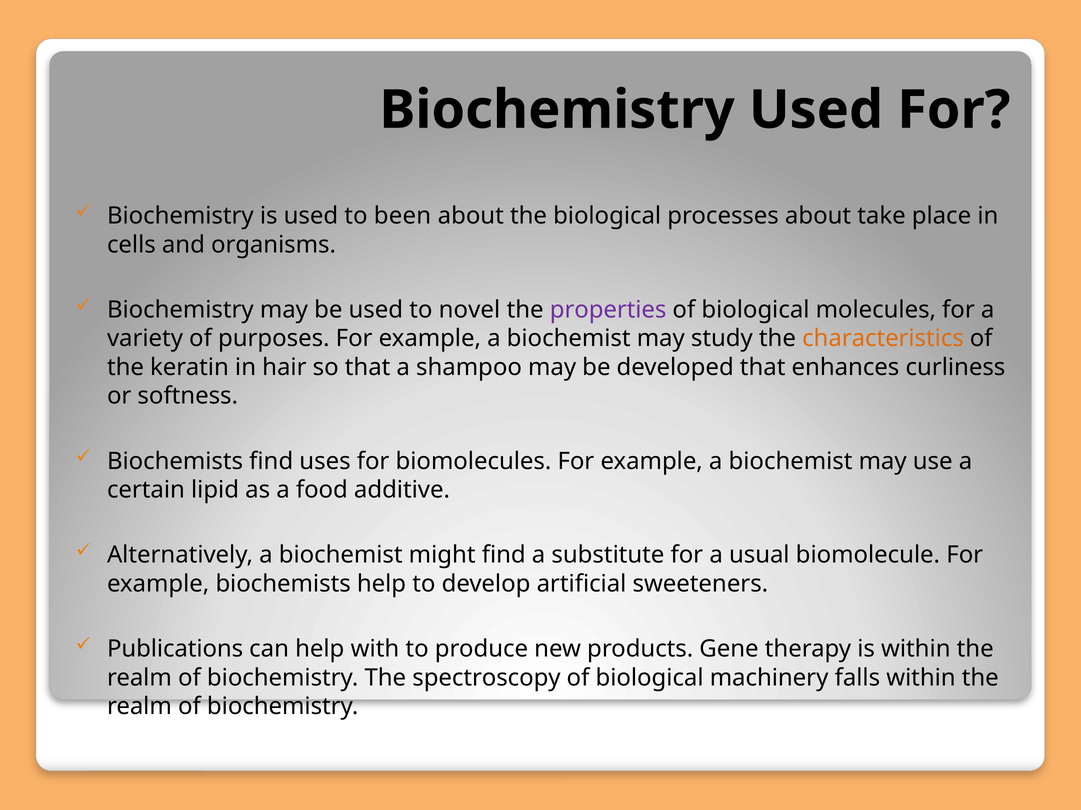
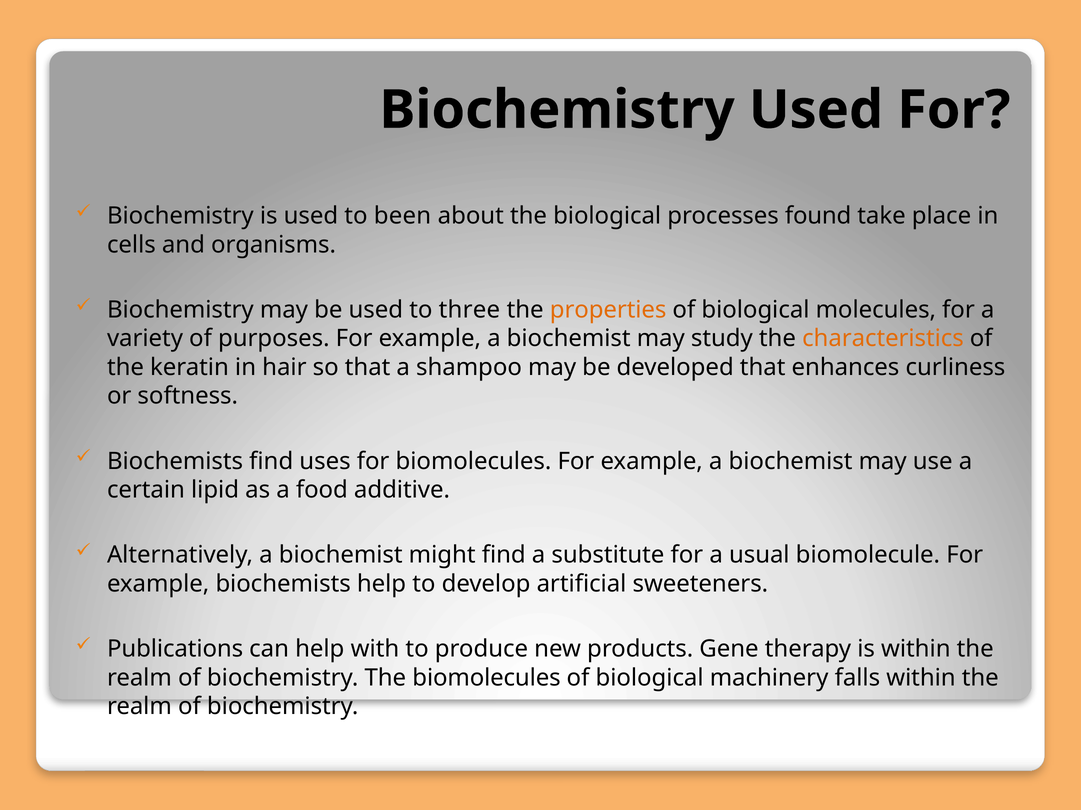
processes about: about -> found (818, 216)
novel: novel -> three (469, 310)
properties colour: purple -> orange (608, 310)
The spectroscopy: spectroscopy -> biomolecules (487, 678)
